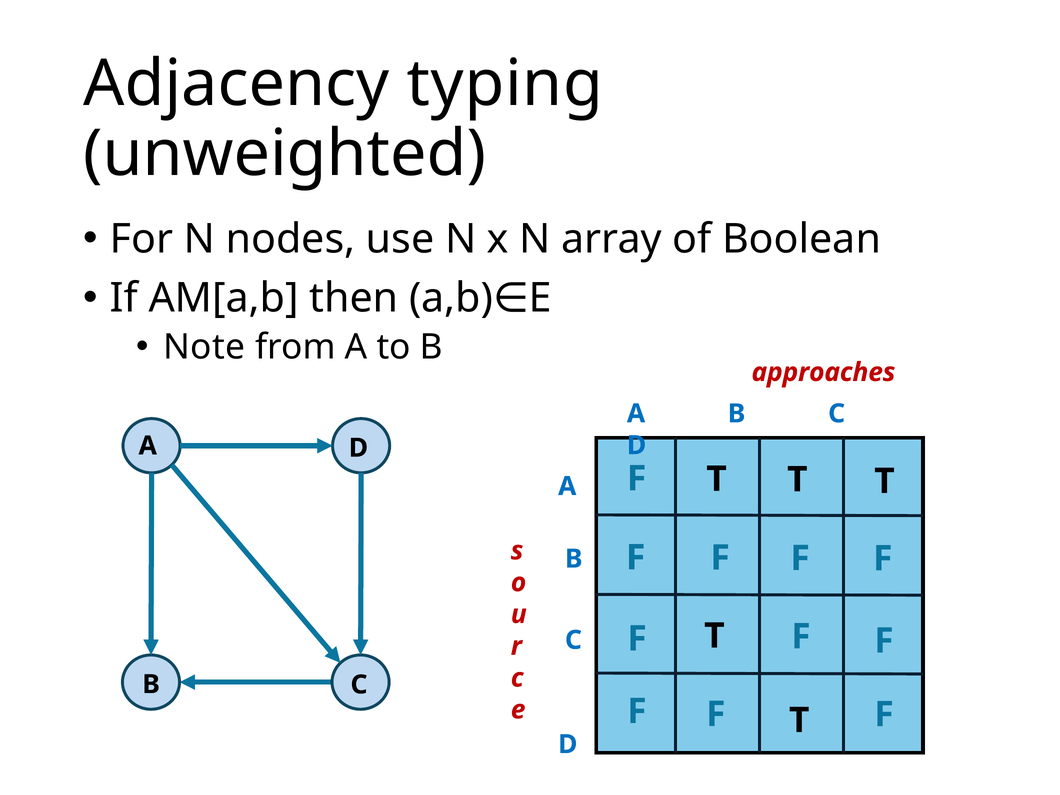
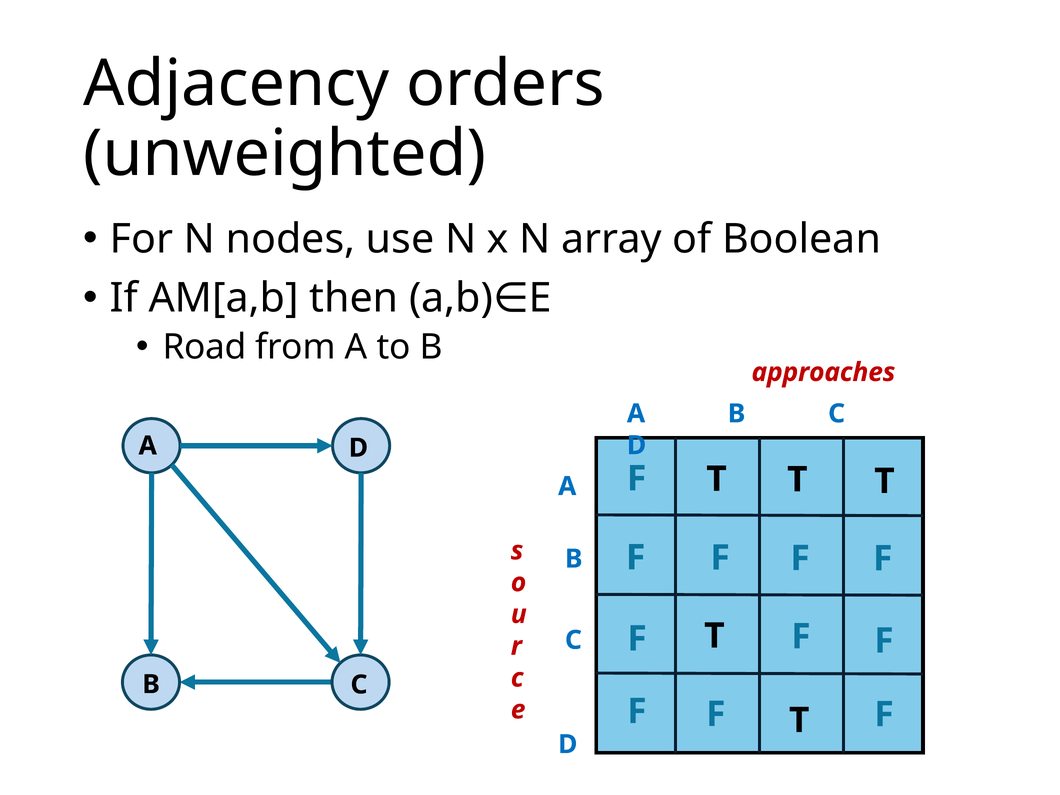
typing: typing -> orders (505, 84)
Note: Note -> Road (205, 347)
